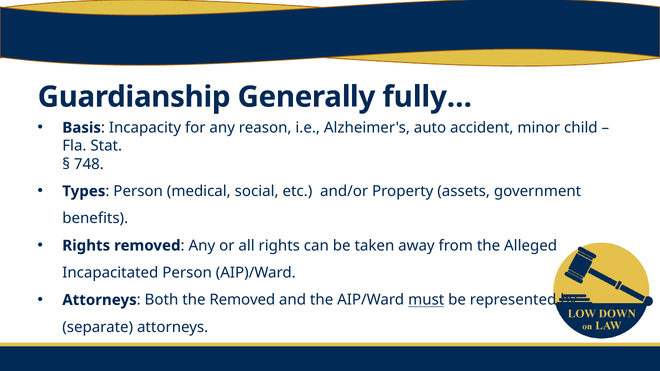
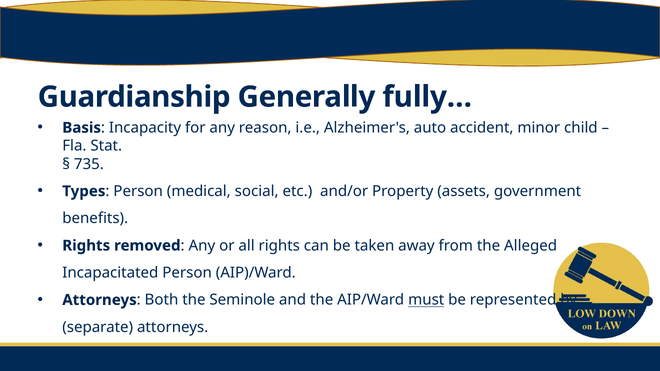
748: 748 -> 735 (89, 164)
the Removed: Removed -> Seminole (242, 300)
